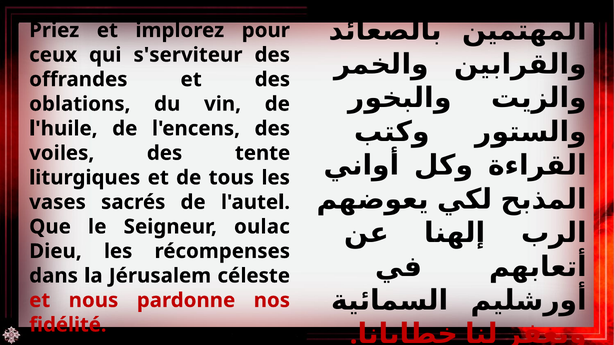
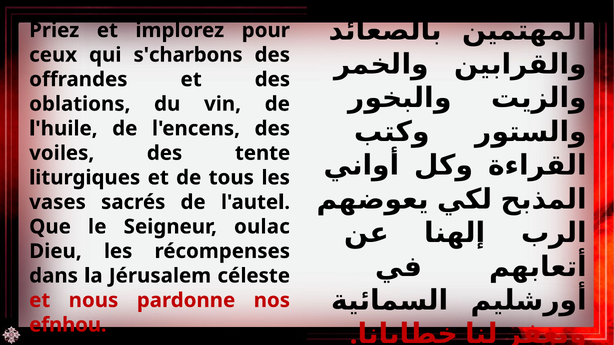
s'serviteur: s'serviteur -> s'charbons (188, 55)
fidélité: fidélité -> efnhou (68, 325)
